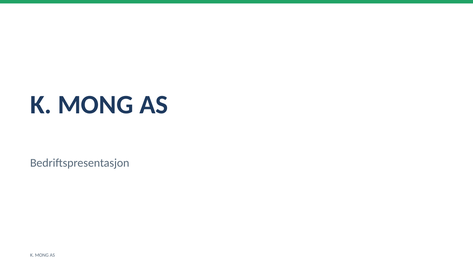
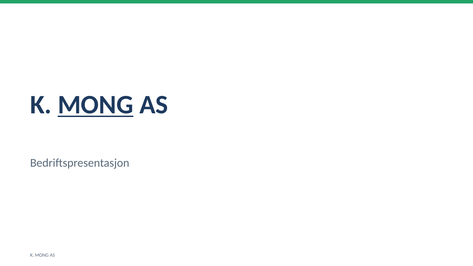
MONG underline: none -> present (96, 105)
